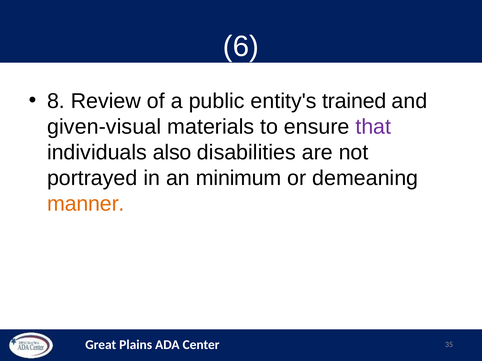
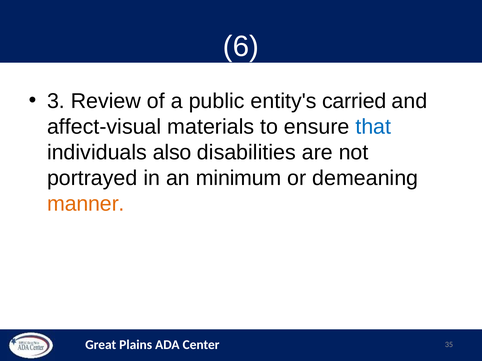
8: 8 -> 3 (56, 101)
trained: trained -> carried (354, 101)
given-visual: given-visual -> affect-visual (104, 127)
that colour: purple -> blue (373, 127)
